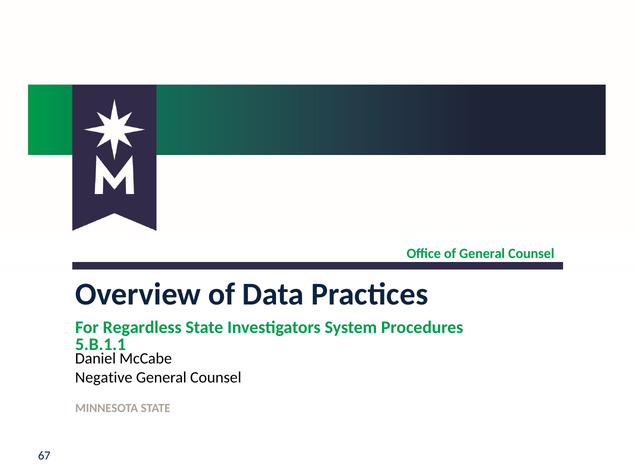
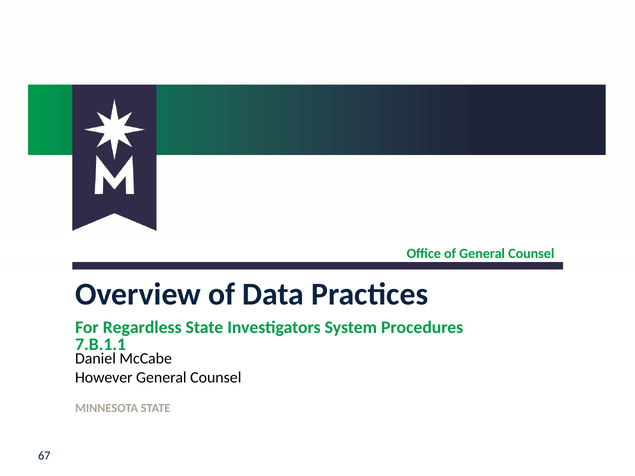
5.B.1.1: 5.B.1.1 -> 7.B.1.1 (101, 345)
Negative: Negative -> However (104, 378)
